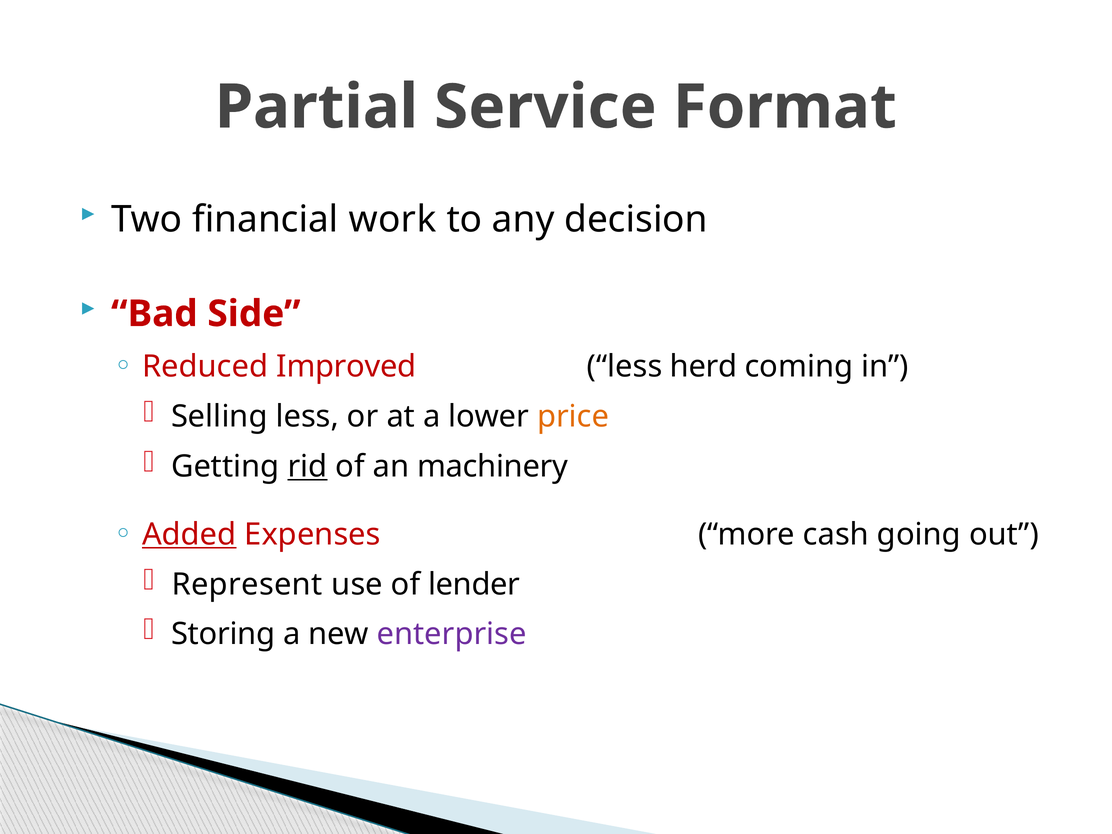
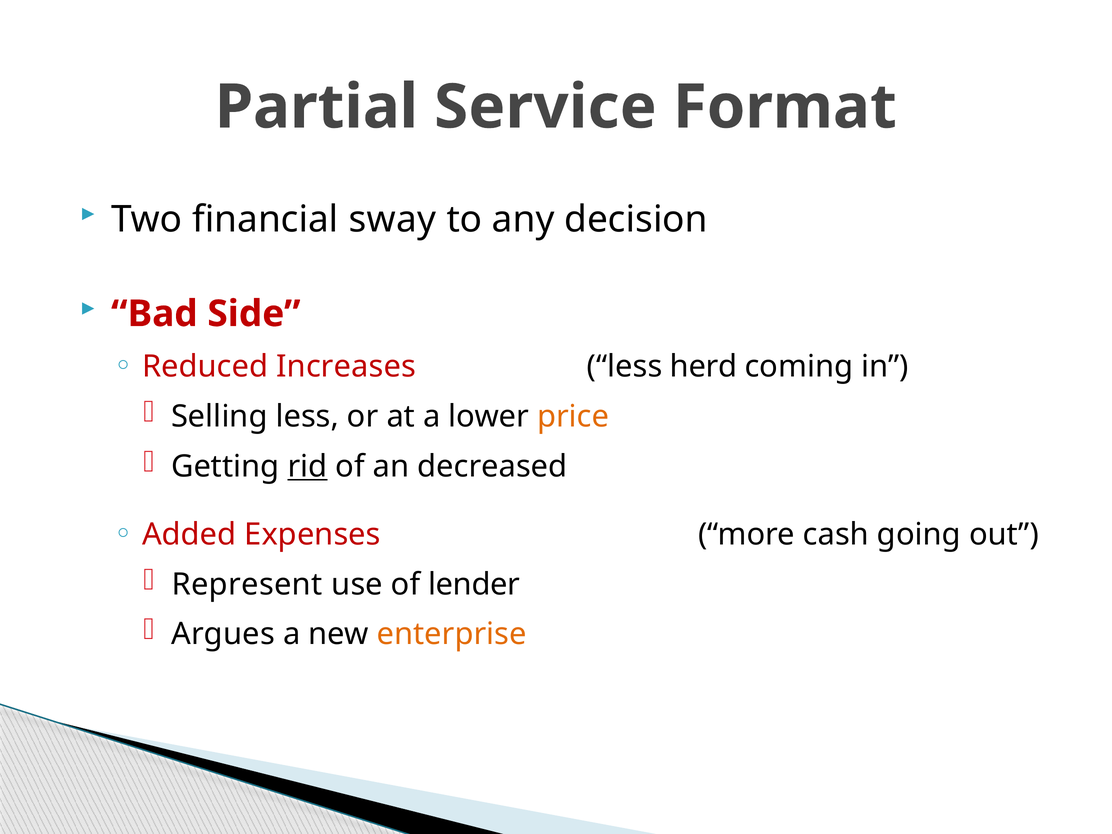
work: work -> sway (392, 219)
Improved: Improved -> Increases (346, 367)
machinery: machinery -> decreased (492, 466)
Added underline: present -> none (189, 534)
Storing: Storing -> Argues (223, 634)
enterprise colour: purple -> orange (452, 634)
